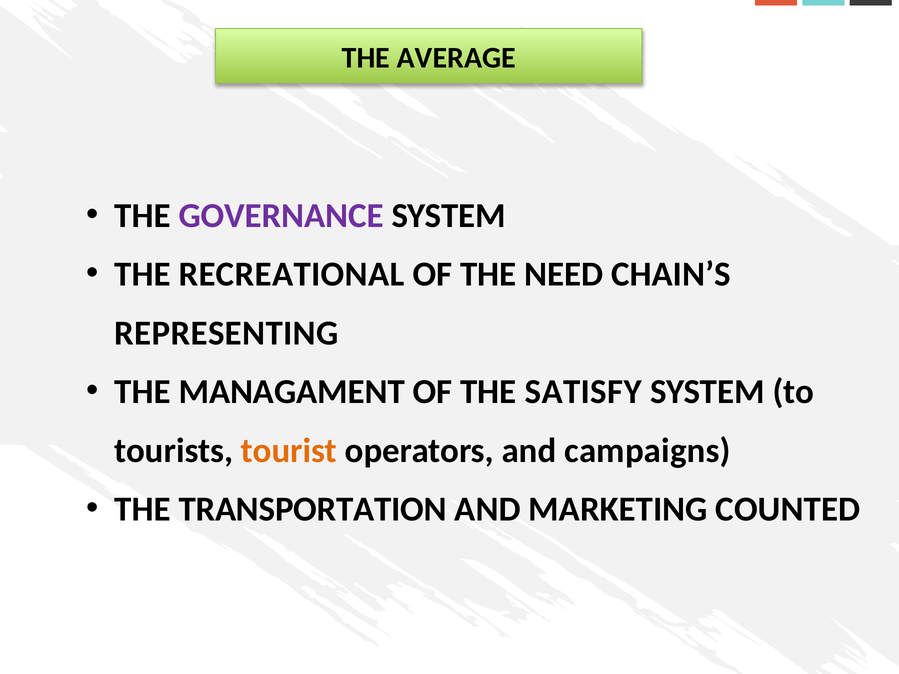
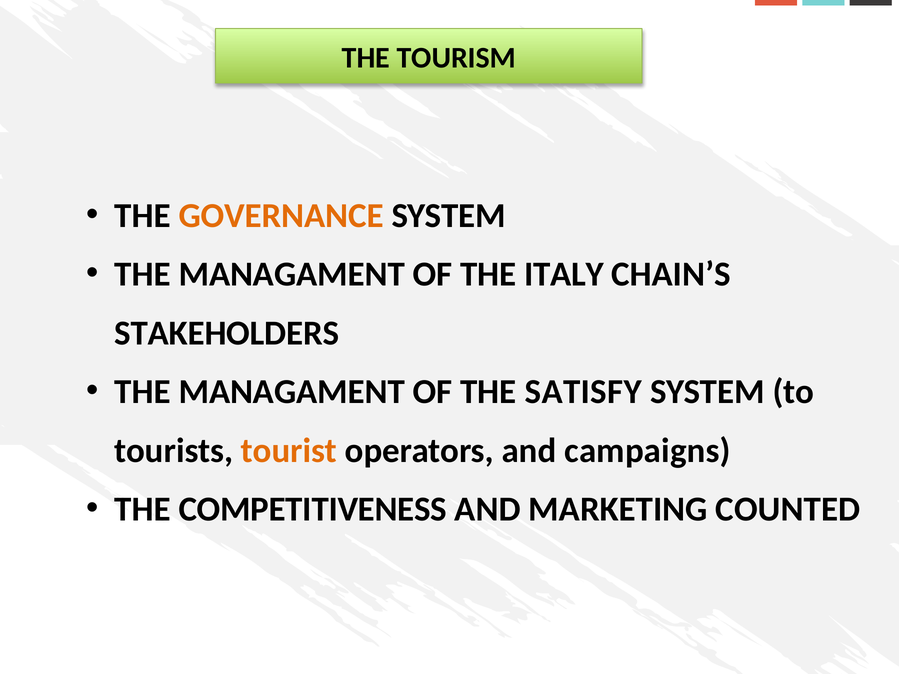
AVERAGE: AVERAGE -> TOURISM (456, 58)
GOVERNANCE colour: purple -> orange (281, 216)
RECREATIONAL: RECREATIONAL -> MANAGAMENT (292, 274)
NEED: NEED -> ITALY (564, 274)
REPRESENTING: REPRESENTING -> STAKEHOLDERS (227, 333)
TRANSPORTATION: TRANSPORTATION -> COMPETITIVENESS (313, 509)
